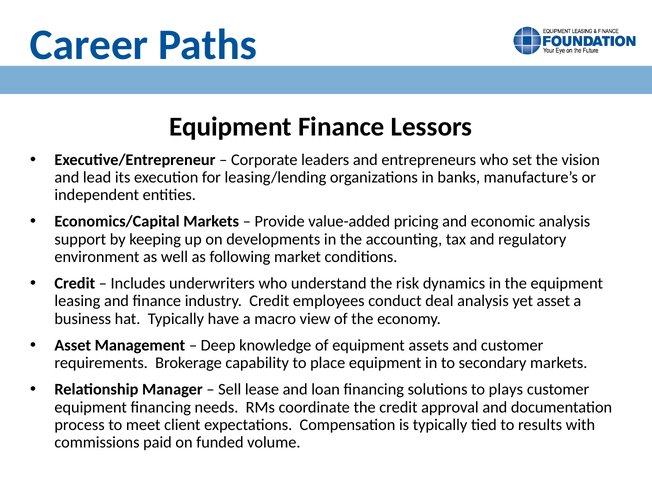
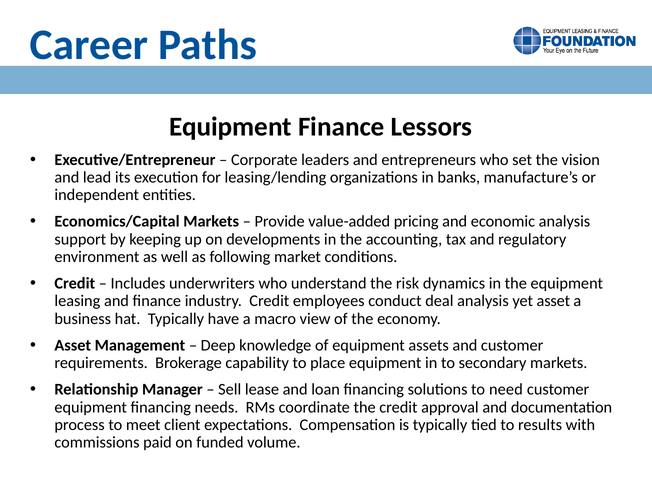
plays: plays -> need (506, 390)
